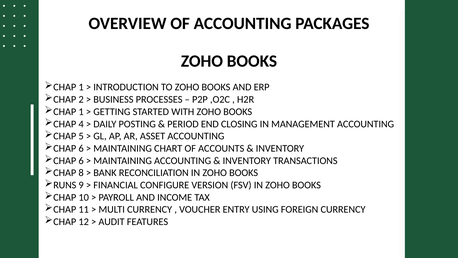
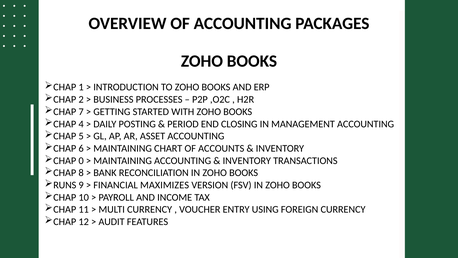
1: 1 -> 7 (81, 112)
6: 6 -> 0 (81, 160)
CONFIGURE: CONFIGURE -> MAXIMIZES (165, 185)
